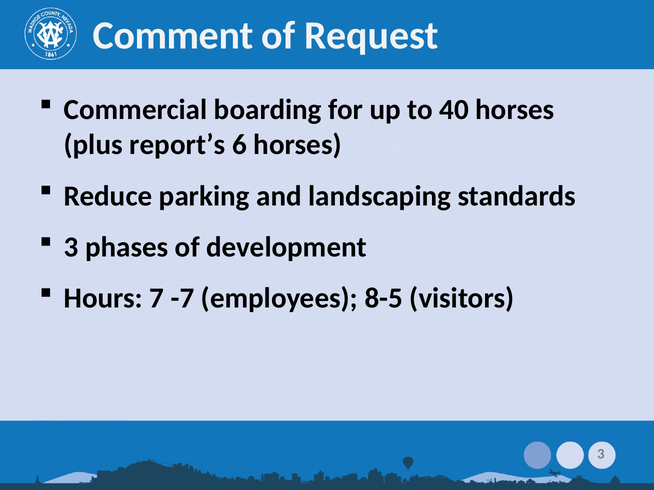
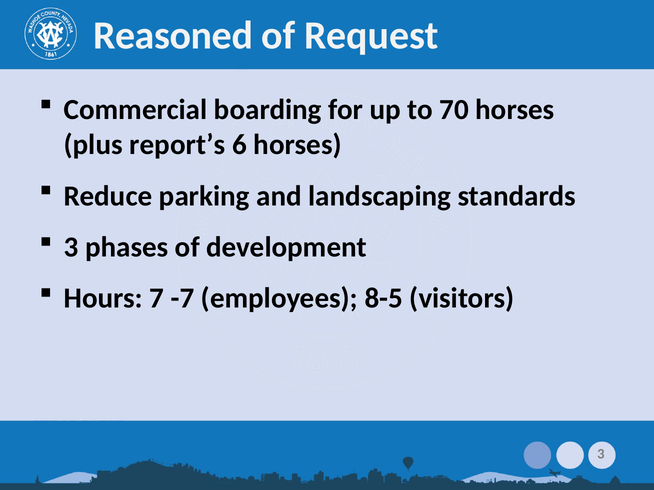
Comment: Comment -> Reasoned (173, 35)
40: 40 -> 70 (454, 110)
